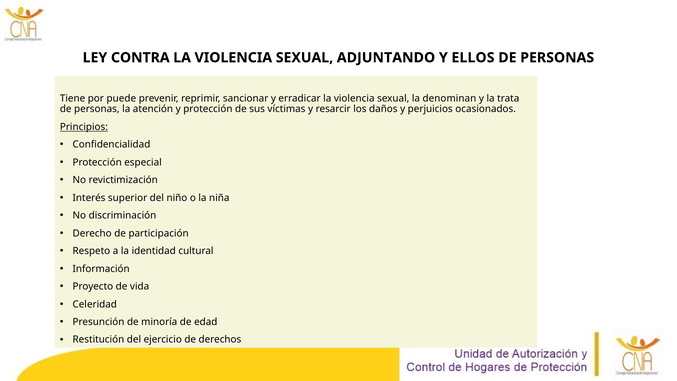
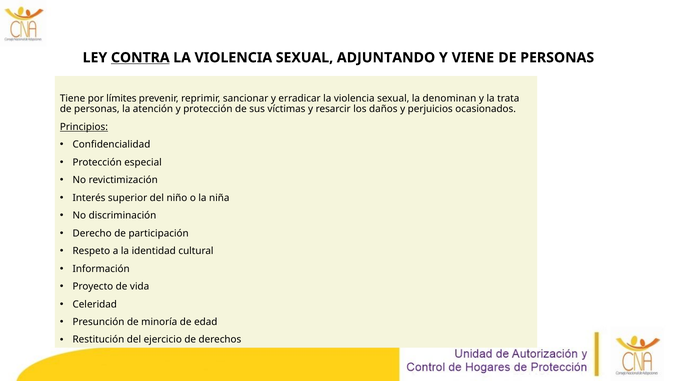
CONTRA underline: none -> present (140, 58)
ELLOS: ELLOS -> VIENE (473, 58)
puede: puede -> límites (121, 98)
